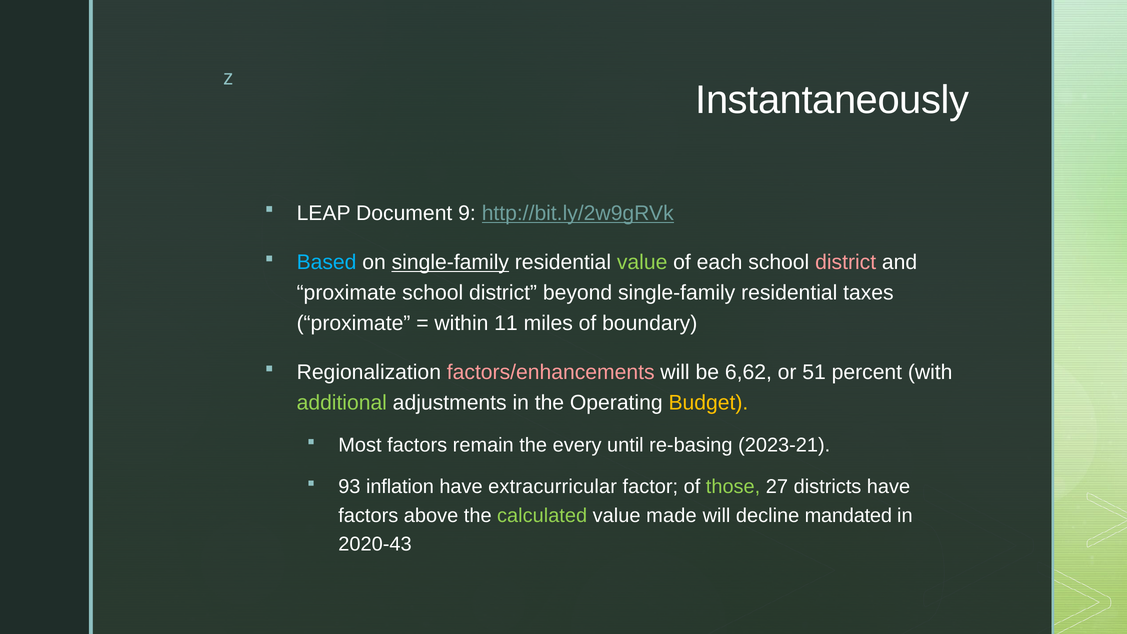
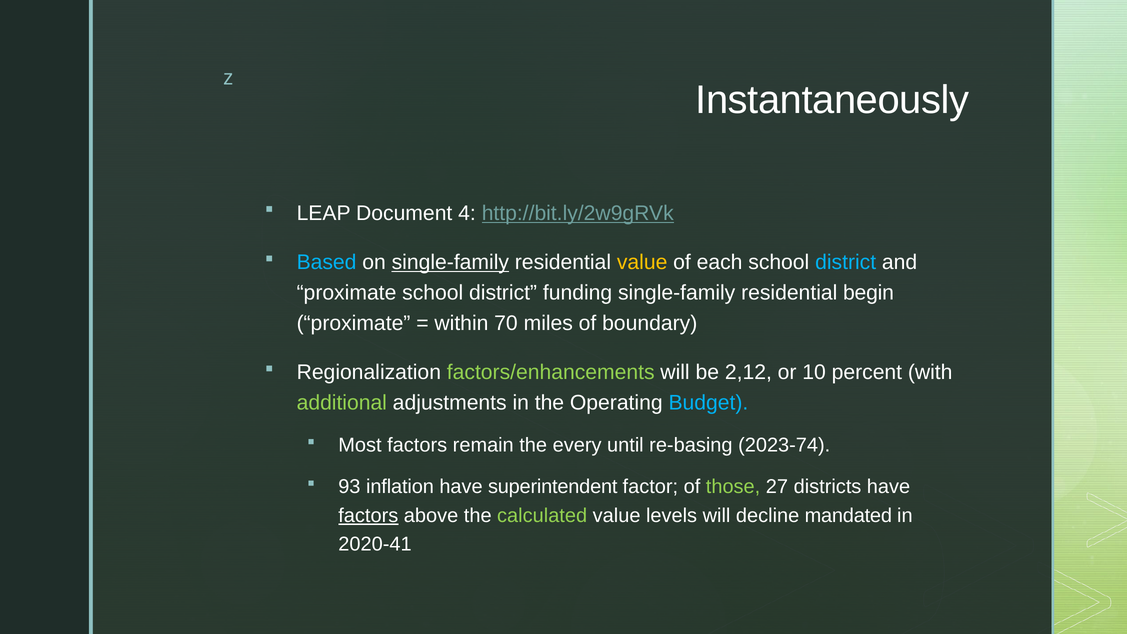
9: 9 -> 4 (467, 213)
value colour: light green -> yellow (642, 262)
district colour: pink -> light blue (846, 262)
beyond: beyond -> funding (578, 293)
taxes: taxes -> begin (869, 293)
11: 11 -> 70 (506, 323)
factors/enhancements colour: pink -> light green (551, 372)
6,62: 6,62 -> 2,12 (748, 372)
51: 51 -> 10 (814, 372)
Budget colour: yellow -> light blue (708, 403)
2023-21: 2023-21 -> 2023-74 (784, 445)
extracurricular: extracurricular -> superintendent (553, 487)
factors underline: none -> present (368, 516)
made: made -> levels (672, 516)
2020-43: 2020-43 -> 2020-41 (375, 544)
